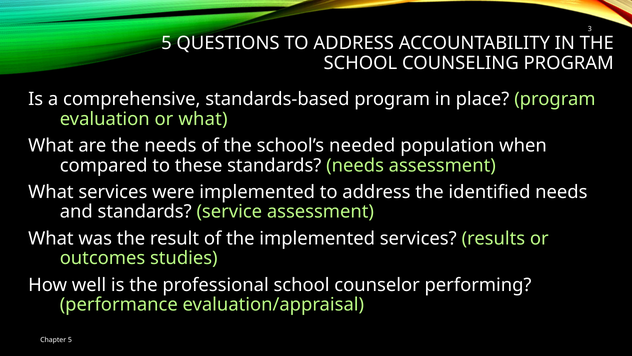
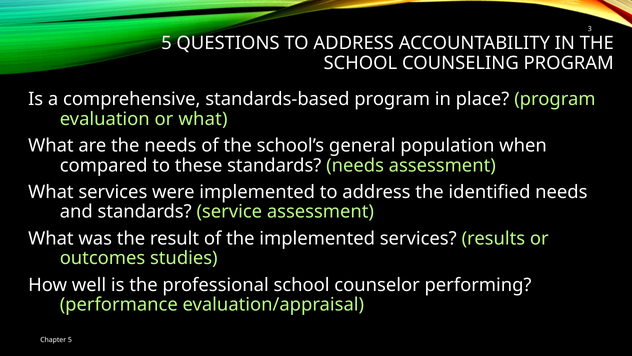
needed: needed -> general (362, 145)
